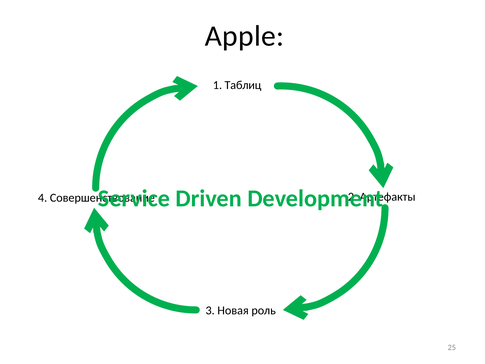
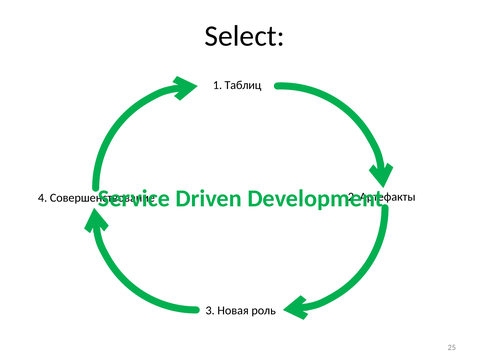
Apple: Apple -> Select (245, 36)
